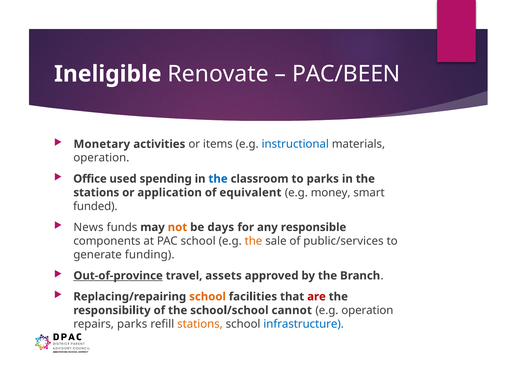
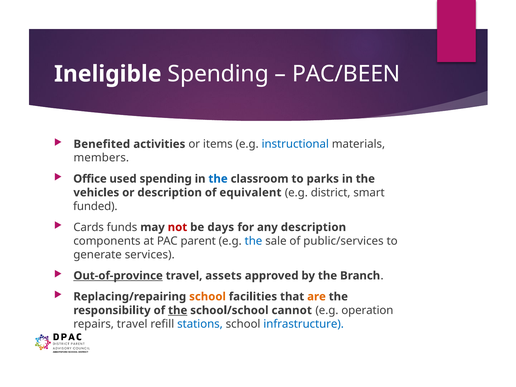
Ineligible Renovate: Renovate -> Spending (218, 74)
Monetary: Monetary -> Benefited (102, 144)
operation: operation -> members (101, 158)
stations: stations -> vehicles (96, 193)
or application: application -> description (170, 193)
money: money -> district (331, 193)
News: News -> Cards (89, 227)
not colour: orange -> red (177, 227)
any responsible: responsible -> description (313, 227)
PAC school: school -> parent (198, 241)
the colour: orange -> blue (253, 241)
funding: funding -> services (150, 255)
are colour: red -> orange (317, 297)
the underline: none -> present (178, 310)
repairs parks: parks -> travel (132, 324)
stations colour: orange -> blue (200, 324)
